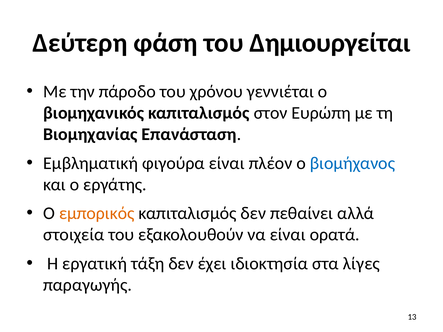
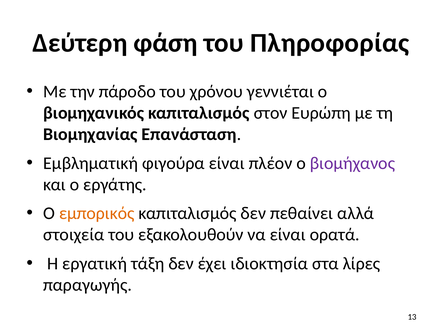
Δημιουργείται: Δημιουργείται -> Πληροφορίας (330, 43)
βιομήχανος colour: blue -> purple (352, 163)
λίγες: λίγες -> λίρες (361, 264)
